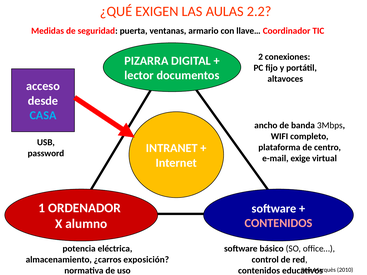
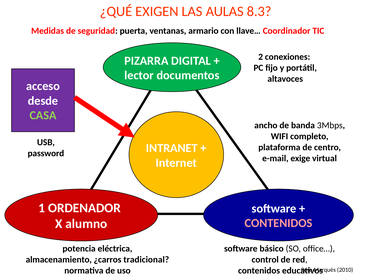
2.2: 2.2 -> 8.3 (259, 12)
CASA colour: light blue -> light green (43, 116)
exposición: exposición -> tradicional (146, 260)
